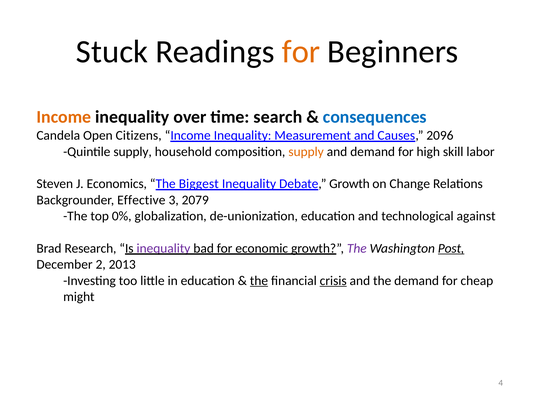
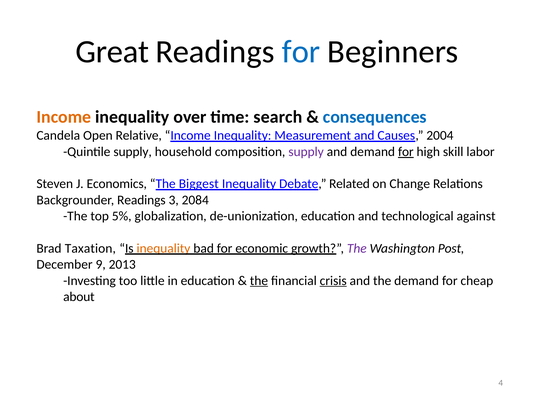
Stuck: Stuck -> Great (112, 52)
for colour: orange -> blue (301, 52)
Citizens: Citizens -> Relative (139, 136)
2096: 2096 -> 2004 (440, 136)
supply colour: orange -> purple (306, 152)
for underline: none -> present (406, 152)
Debate Growth: Growth -> Related (349, 184)
Backgrounder Effective: Effective -> Readings (141, 200)
2079: 2079 -> 2084 (195, 200)
0%: 0% -> 5% (122, 216)
Research: Research -> Taxation (90, 248)
inequality colour: purple -> orange (163, 248)
Post underline: present -> none (451, 248)
2: 2 -> 9 (101, 265)
might: might -> about (79, 297)
